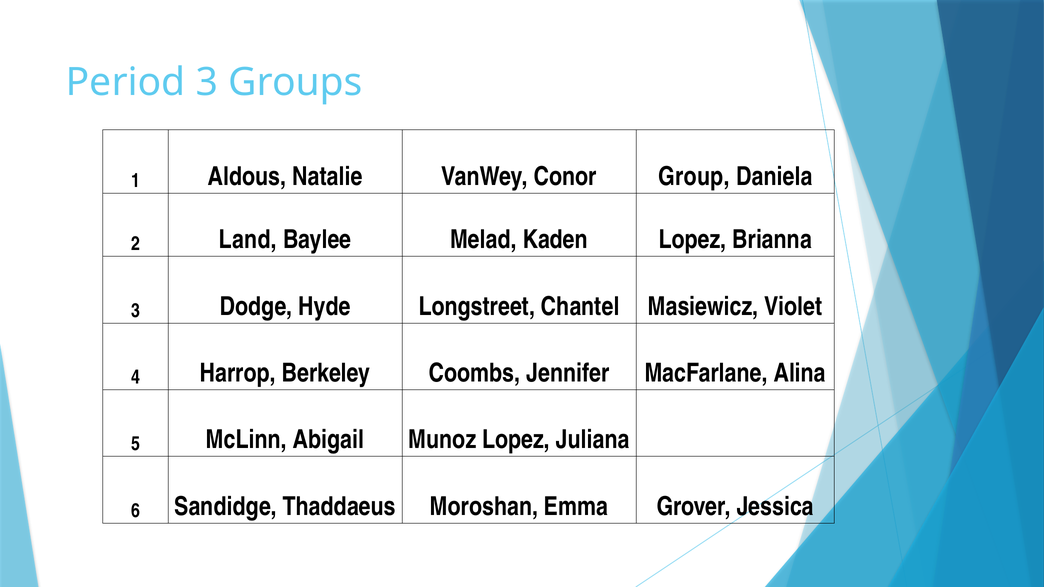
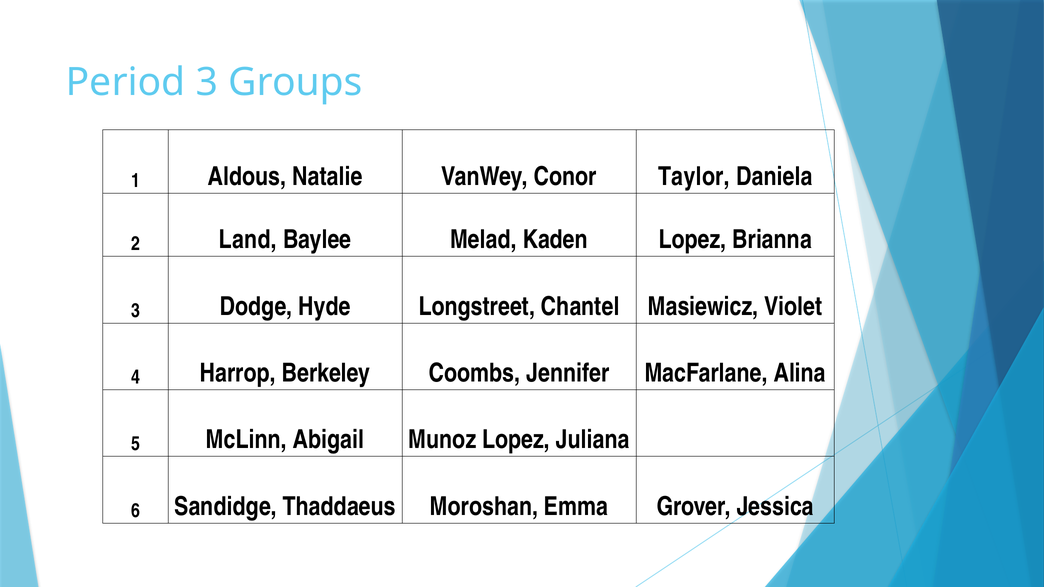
Group: Group -> Taylor (694, 177)
